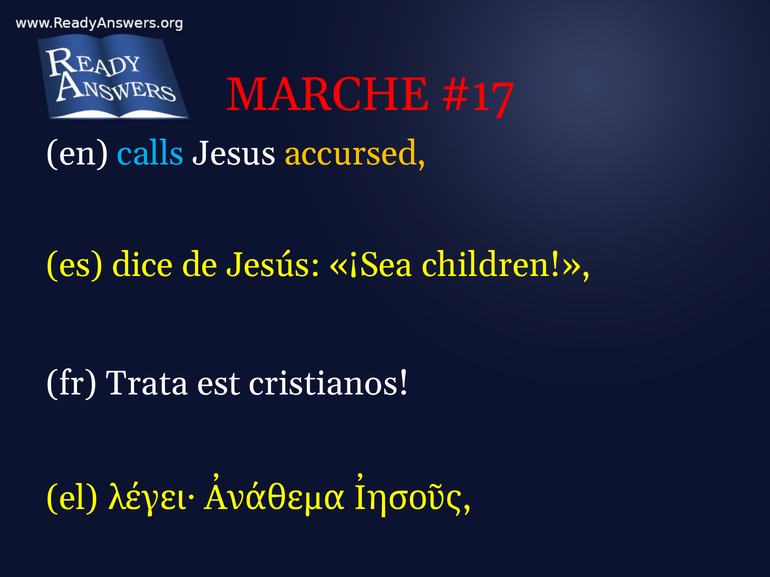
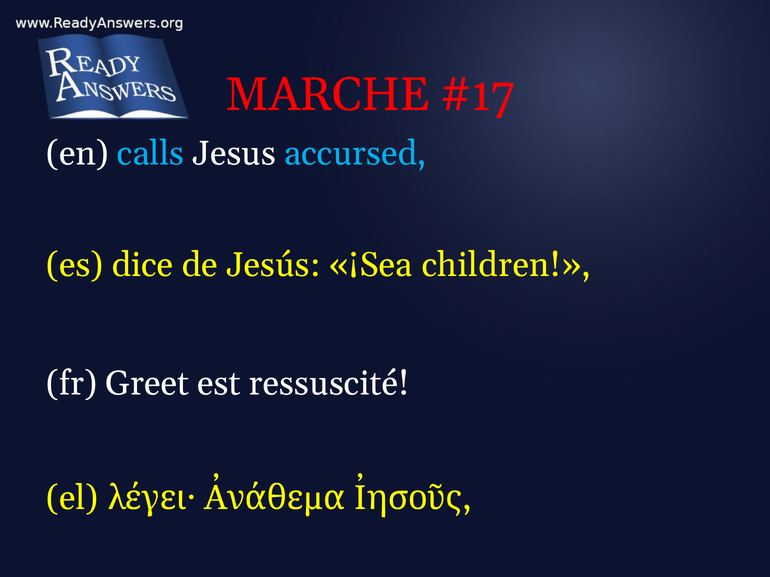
accursed colour: yellow -> light blue (355, 153)
Trata: Trata -> Greet (147, 384)
cristianos: cristianos -> ressuscité (329, 384)
